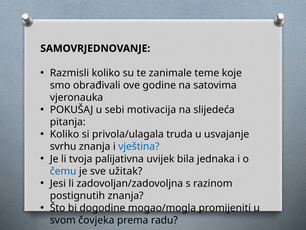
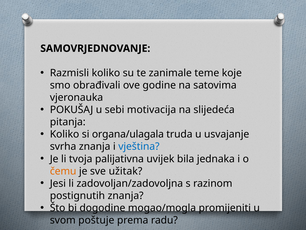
privola/ulagala: privola/ulagala -> organa/ulagala (128, 134)
svrhu: svrhu -> svrha (63, 146)
čemu colour: blue -> orange (63, 171)
čovjeka: čovjeka -> poštuje (96, 220)
